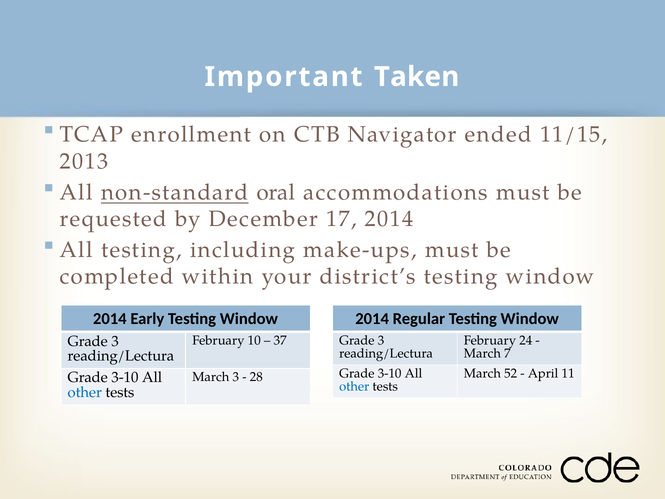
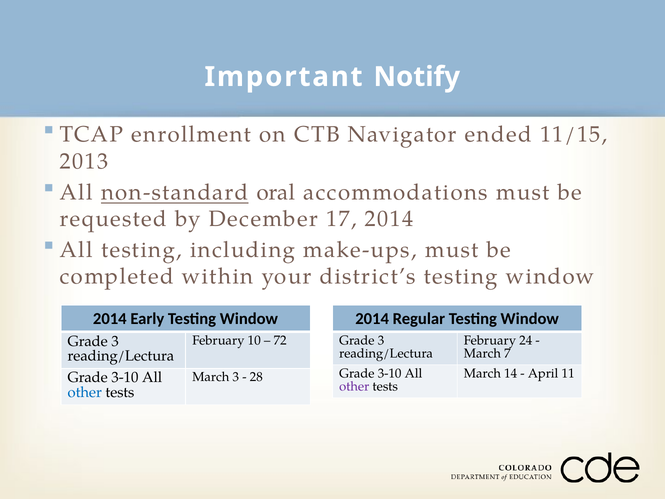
Taken: Taken -> Notify (417, 77)
37: 37 -> 72 (280, 340)
52: 52 -> 14 (511, 373)
other colour: blue -> purple (354, 386)
